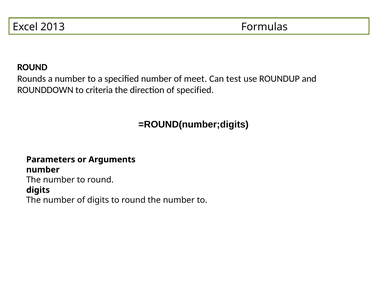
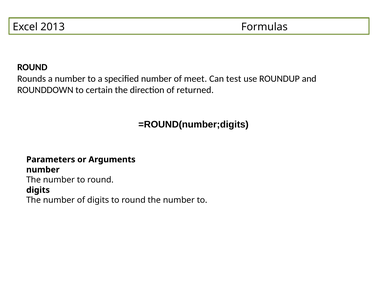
criteria: criteria -> certain (99, 90)
of specified: specified -> returned (195, 90)
